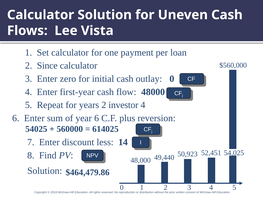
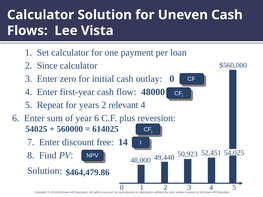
investor: investor -> relevant (123, 105)
less: less -> free (105, 142)
